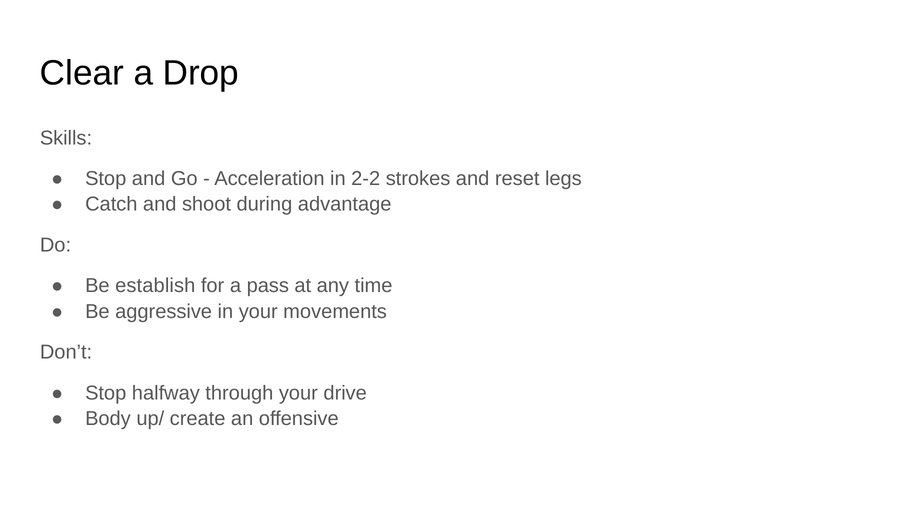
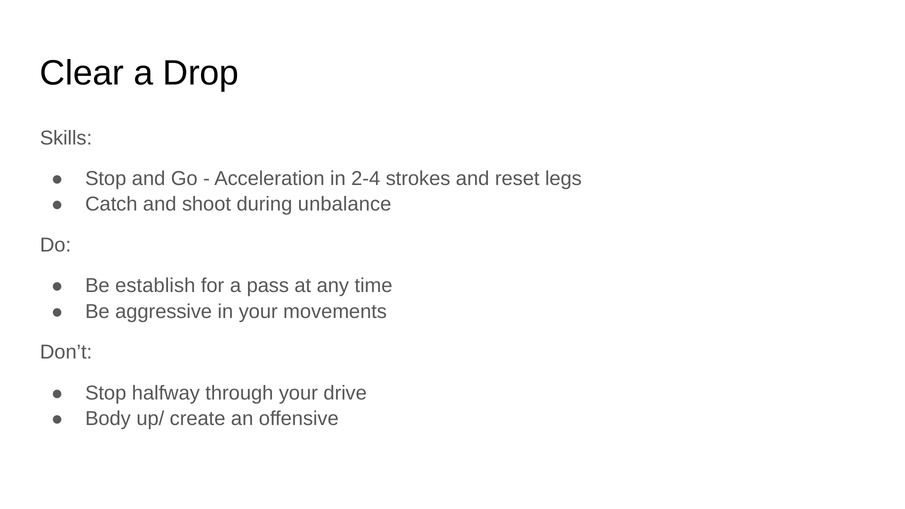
2-2: 2-2 -> 2-4 (366, 179)
advantage: advantage -> unbalance (345, 204)
